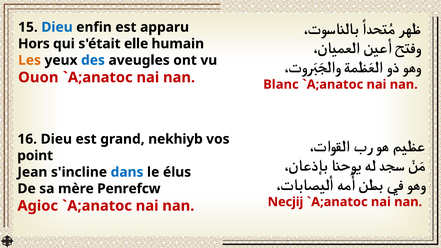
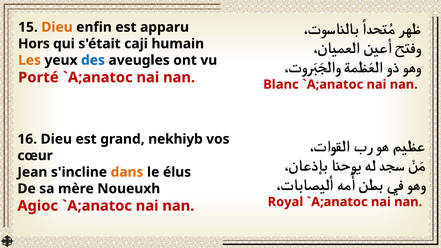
Dieu colour: blue -> orange (57, 27)
elle: elle -> caji (136, 44)
Ouon: Ouon -> Porté (38, 77)
point: point -> cœur (35, 156)
dans colour: blue -> orange (127, 172)
Penrefcw: Penrefcw -> Noueuxh (129, 189)
Necjij: Necjij -> Royal (285, 202)
